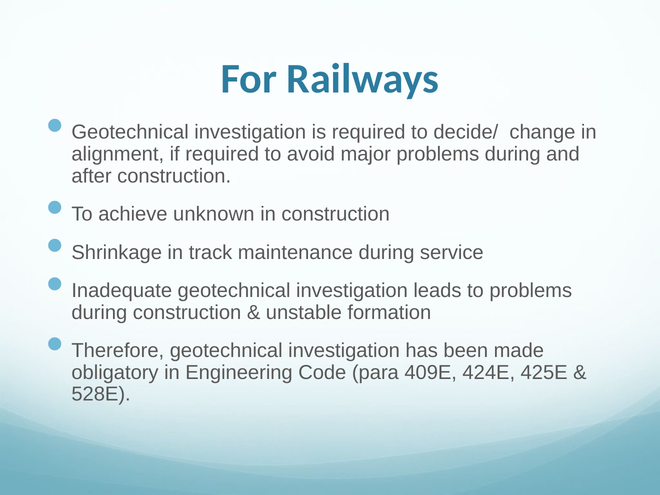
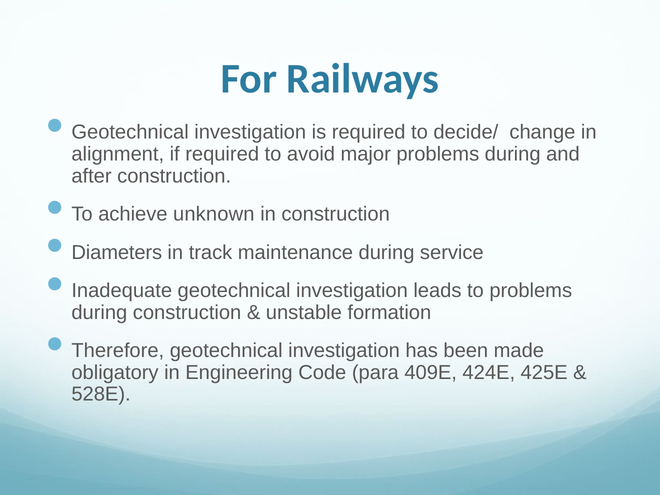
Shrinkage: Shrinkage -> Diameters (117, 252)
